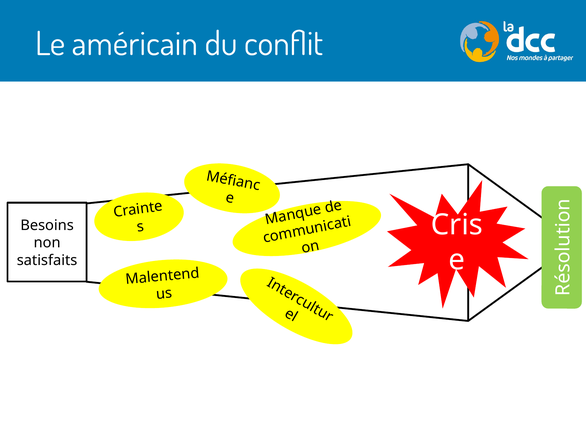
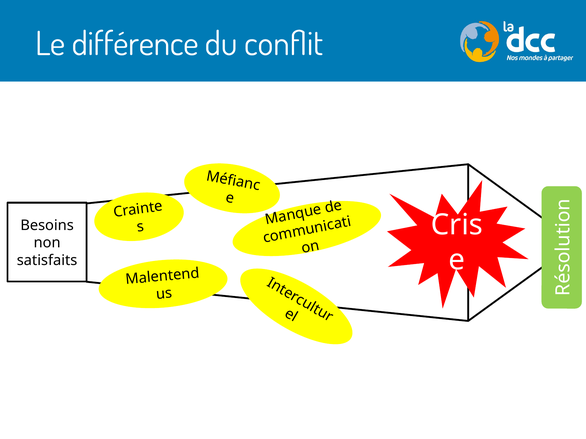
américain: américain -> différence (135, 44)
